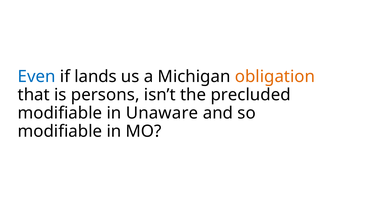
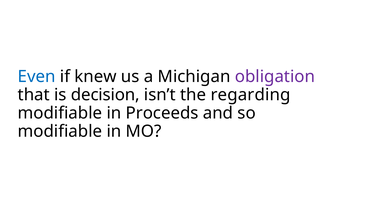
lands: lands -> knew (96, 77)
obligation colour: orange -> purple (275, 77)
persons: persons -> decision (105, 95)
precluded: precluded -> regarding (251, 95)
Unaware: Unaware -> Proceeds (162, 113)
